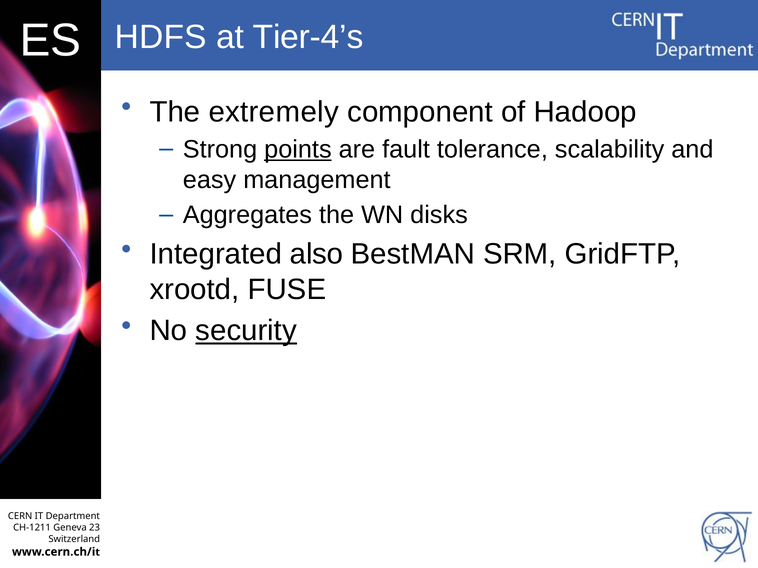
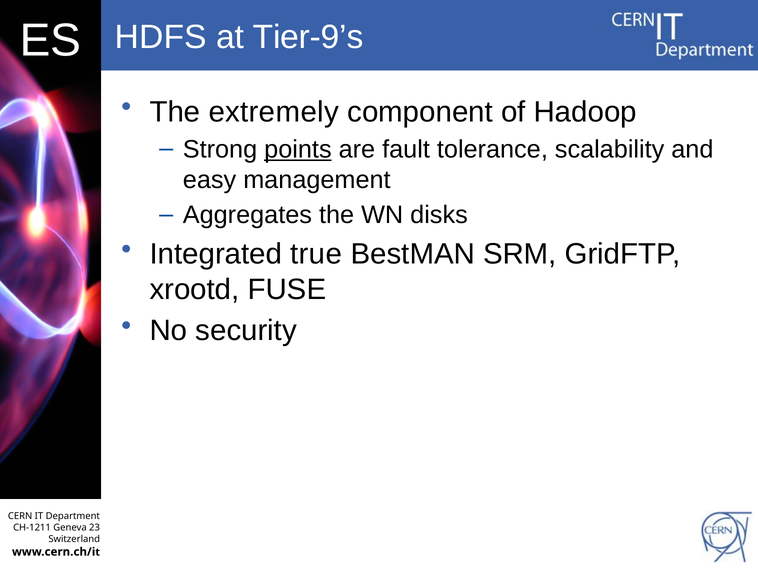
Tier-4’s: Tier-4’s -> Tier-9’s (308, 37)
also: also -> true (316, 254)
security underline: present -> none (246, 331)
